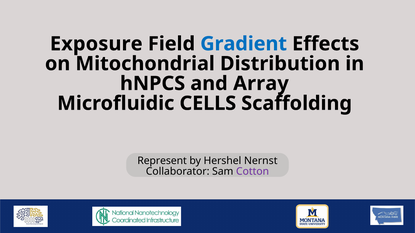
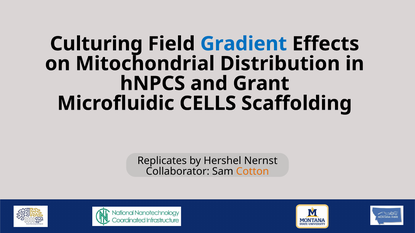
Exposure: Exposure -> Culturing (96, 44)
Array: Array -> Grant (261, 84)
Represent: Represent -> Replicates (162, 161)
Cotton colour: purple -> orange (253, 172)
